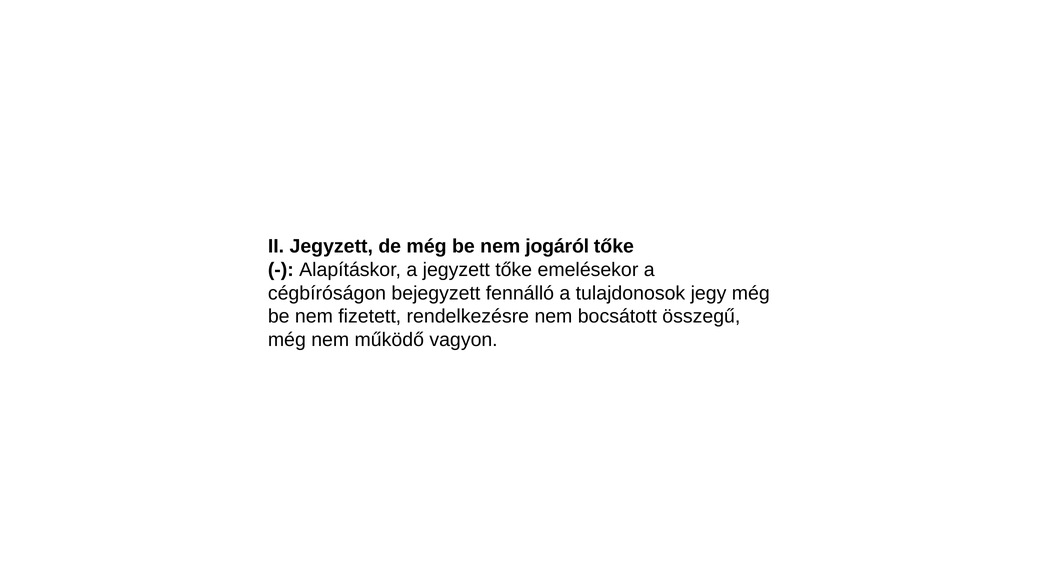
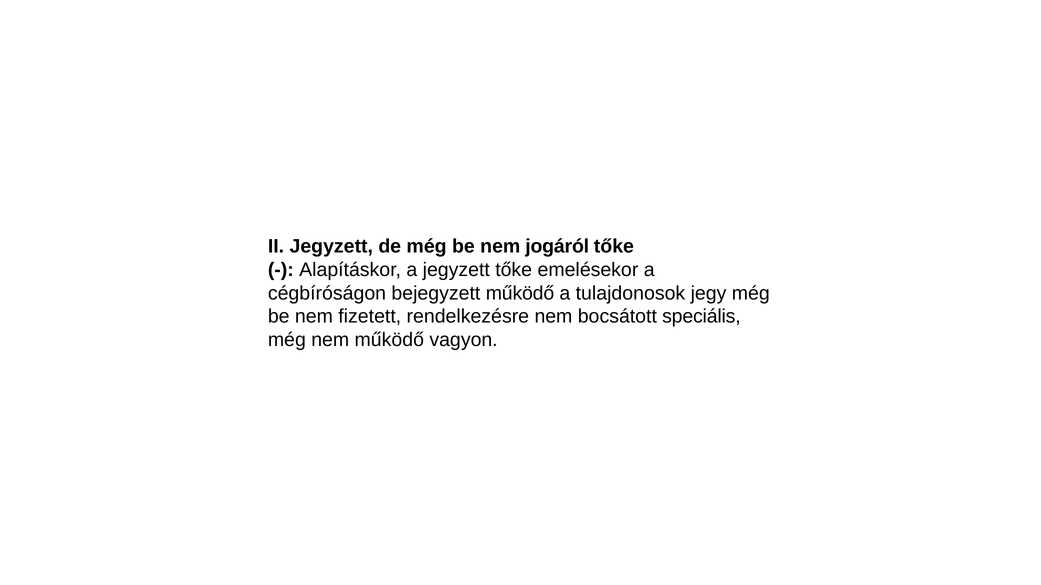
bejegyzett fennálló: fennálló -> működő (520, 293)
összegű: összegű -> speciális (701, 317)
